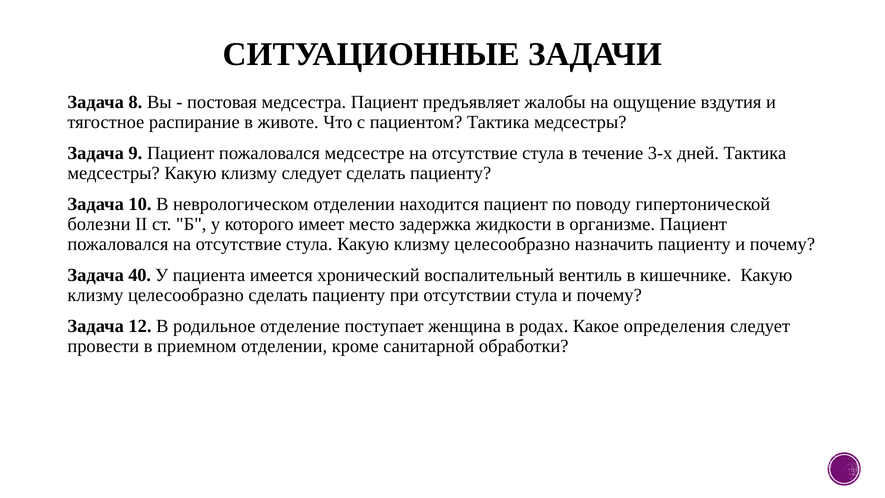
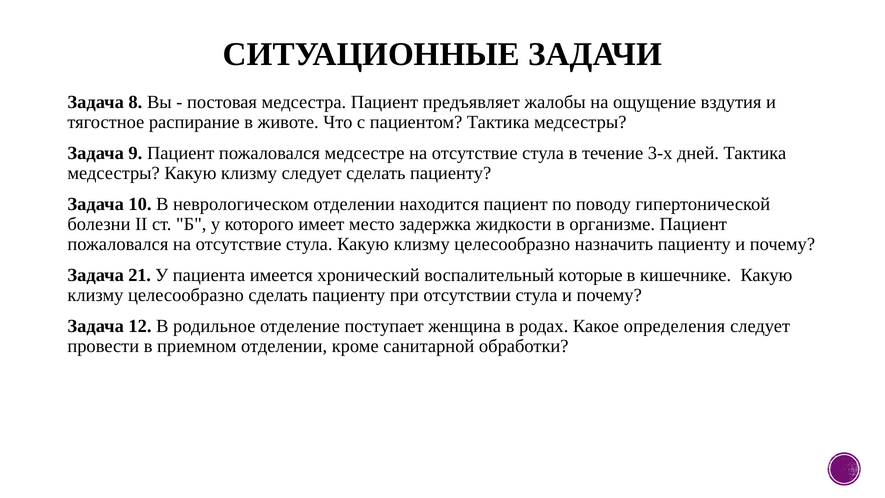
40: 40 -> 21 (140, 275)
вентиль: вентиль -> которые (591, 275)
